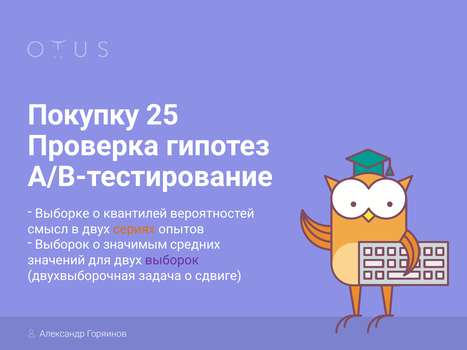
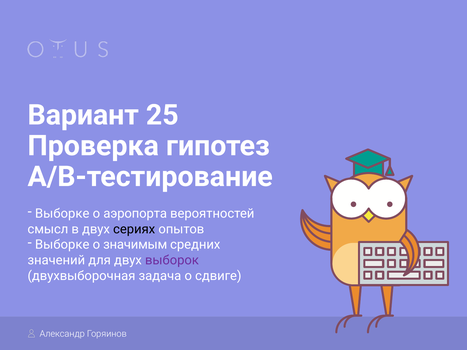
Покупку: Покупку -> Вариант (83, 115)
квантилей: квантилей -> аэропорта (135, 214)
сериях colour: orange -> black (134, 229)
Выборок: Выборок -> Выборке (62, 245)
